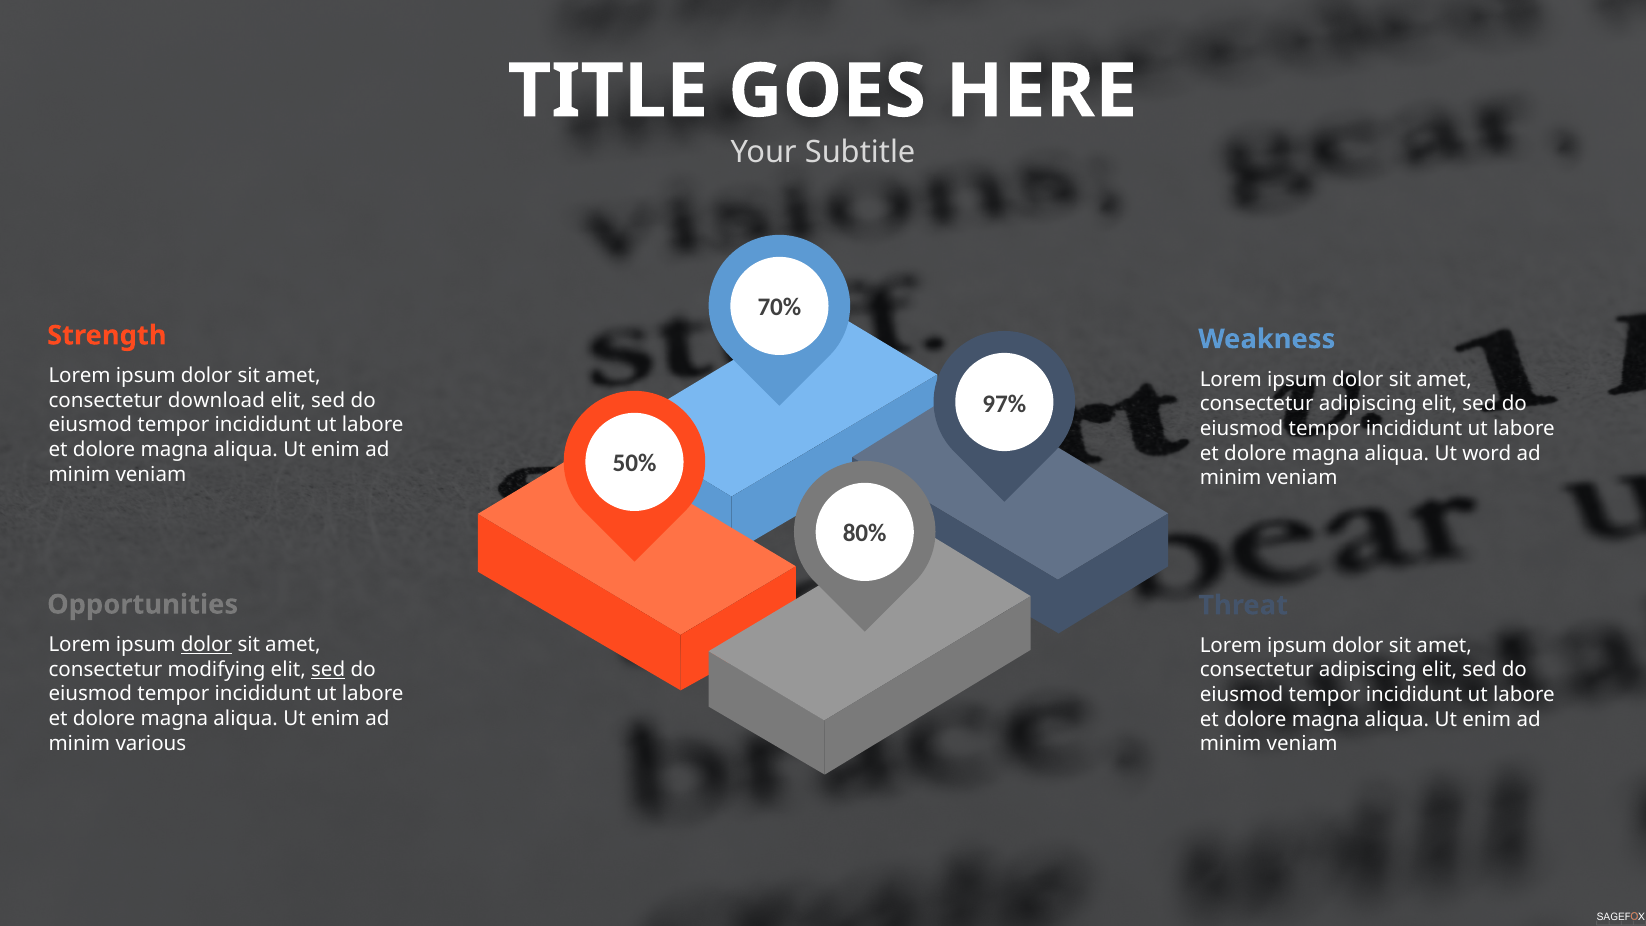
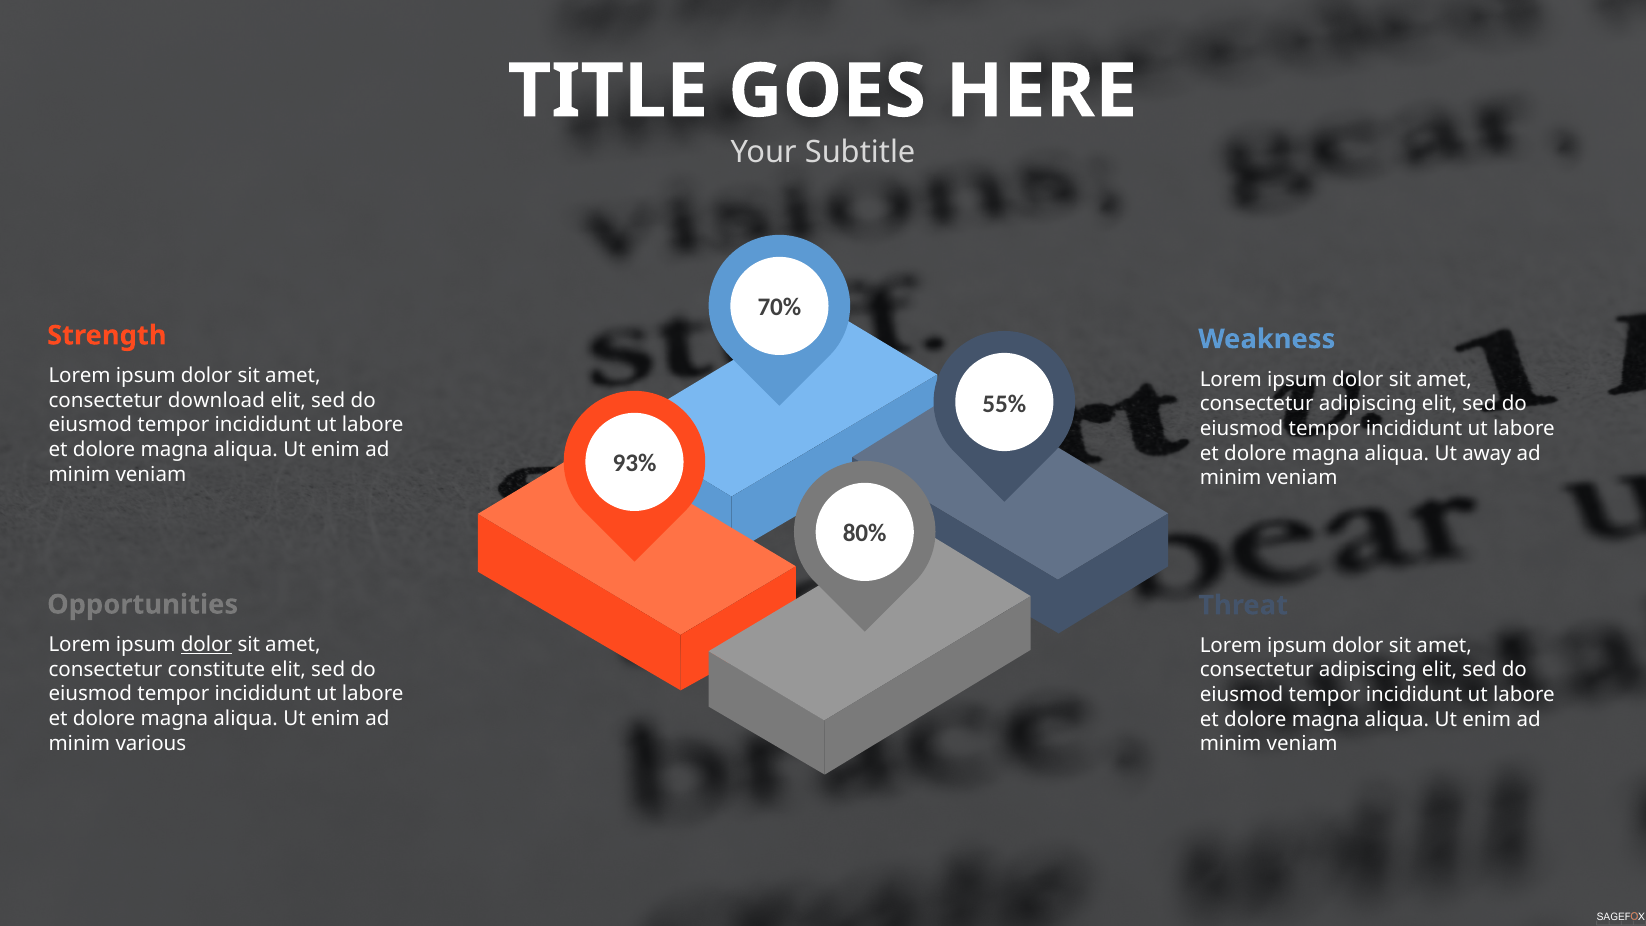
97%: 97% -> 55% (1004, 404)
word: word -> away (1487, 453)
50%: 50% -> 93% (635, 464)
modifying: modifying -> constitute (217, 669)
sed underline: present -> none (328, 669)
